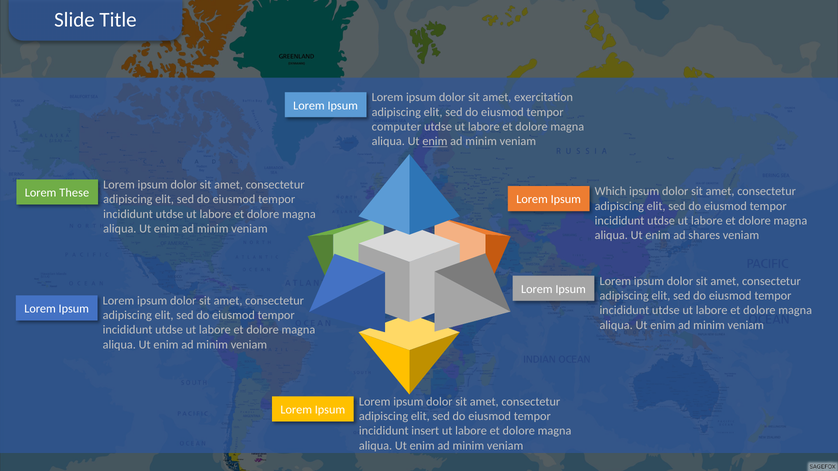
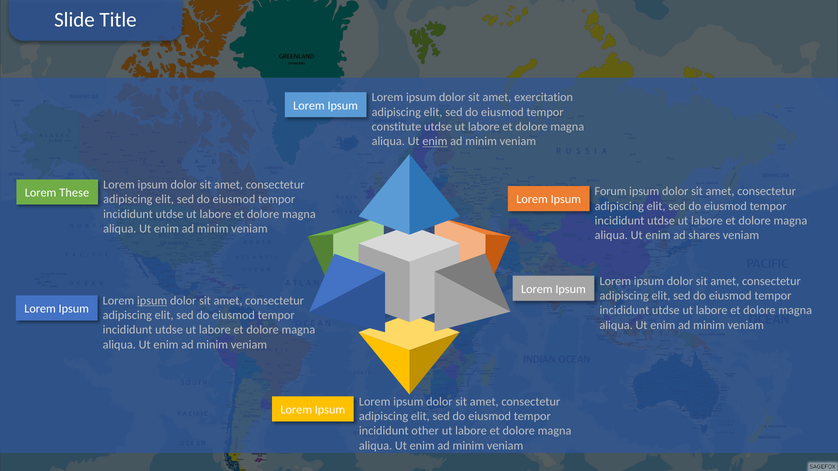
computer: computer -> constitute (397, 127)
Which: Which -> Forum (611, 192)
ipsum underline: none -> present (152, 301)
insert: insert -> other (425, 431)
